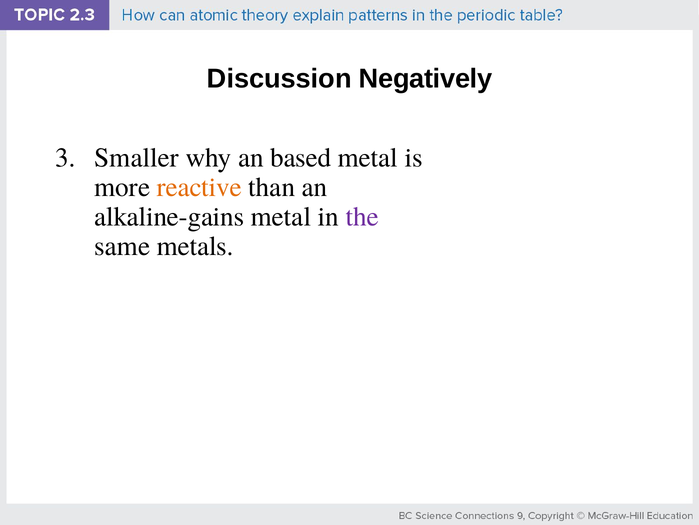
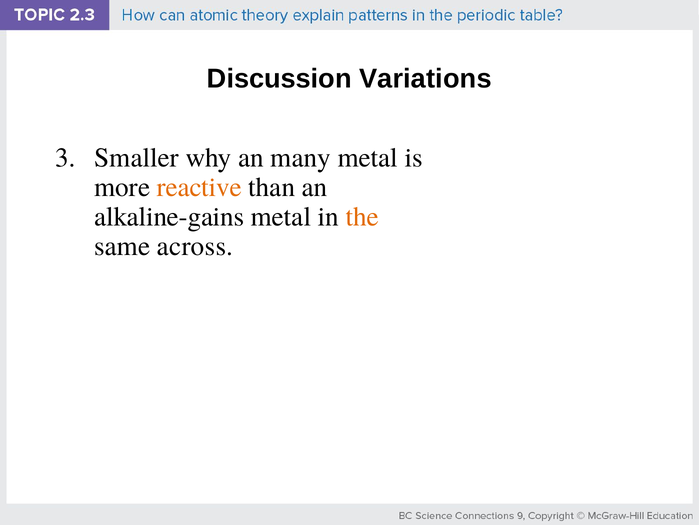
Negatively: Negatively -> Variations (425, 78)
based: based -> many (301, 158)
the colour: purple -> orange (362, 216)
metals: metals -> across (195, 246)
